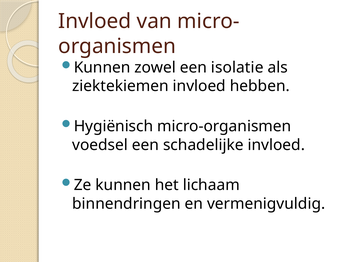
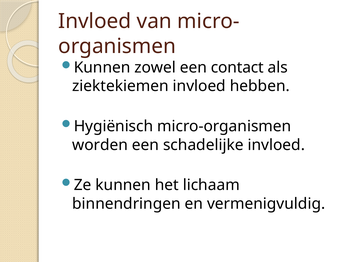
isolatie: isolatie -> contact (237, 67)
voedsel: voedsel -> worden (100, 145)
